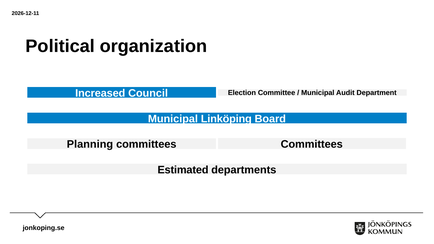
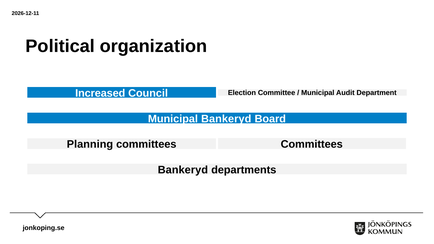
Municipal Linköping: Linköping -> Bankeryd (226, 119)
Estimated: Estimated -> Bankeryd (183, 170)
